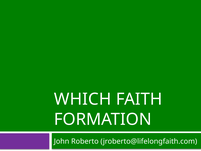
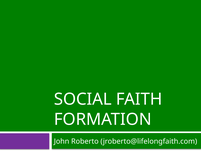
WHICH: WHICH -> SOCIAL (83, 99)
